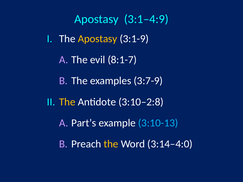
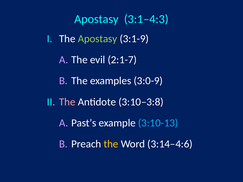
3:1‒4:9: 3:1‒4:9 -> 3:1‒4:3 (146, 19)
Apostasy colour: yellow -> light green (98, 39)
8:1-7: 8:1-7 -> 2:1-7 (122, 60)
3:7-9: 3:7-9 -> 3:0-9 (148, 81)
The colour: yellow -> pink (67, 102)
3:10‒2:8: 3:10‒2:8 -> 3:10‒3:8 (141, 102)
Part’s: Part’s -> Past’s (84, 123)
3:14‒4:0: 3:14‒4:0 -> 3:14‒4:6 (170, 144)
